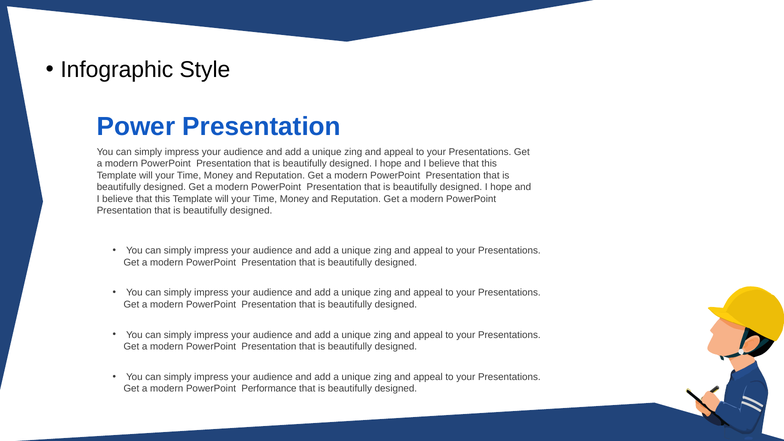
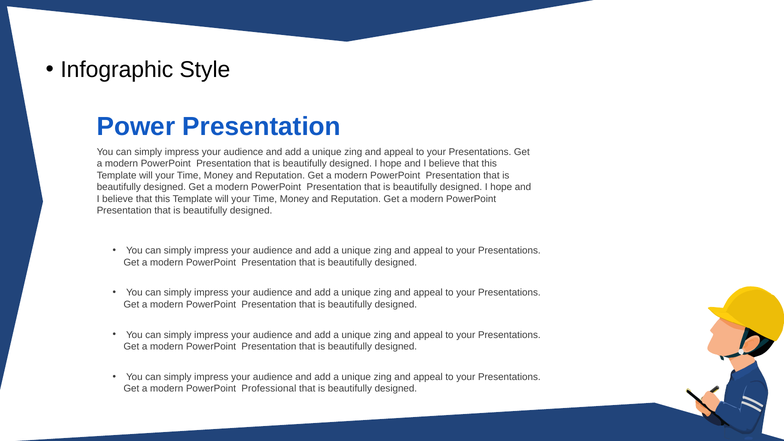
Performance: Performance -> Professional (269, 389)
